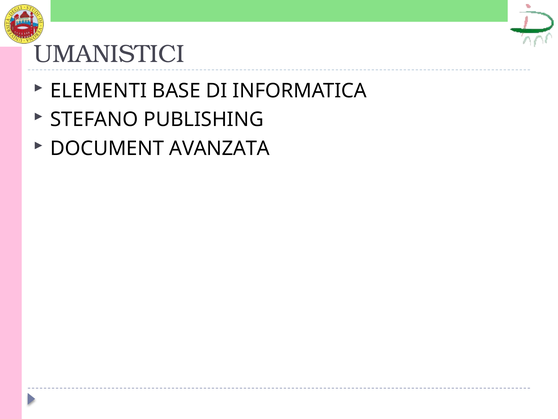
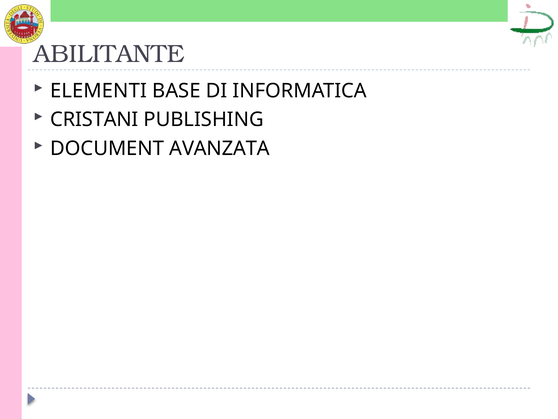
UMANISTICI: UMANISTICI -> ABILITANTE (109, 54)
STEFANO: STEFANO -> CRISTANI (94, 120)
